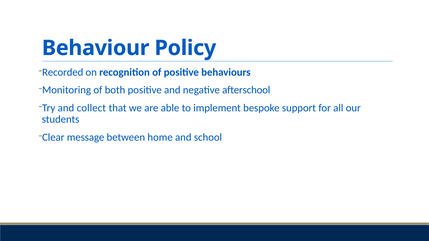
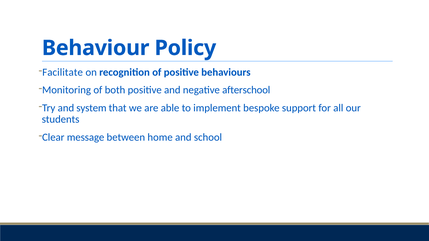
Recorded: Recorded -> Facilitate (63, 72)
collect: collect -> system (91, 108)
